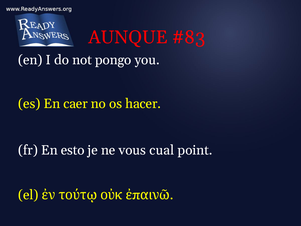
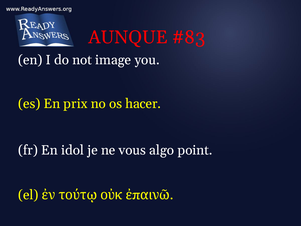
pongo: pongo -> image (113, 60)
caer: caer -> prix (75, 104)
esto: esto -> idol (73, 150)
cual: cual -> algo (162, 150)
